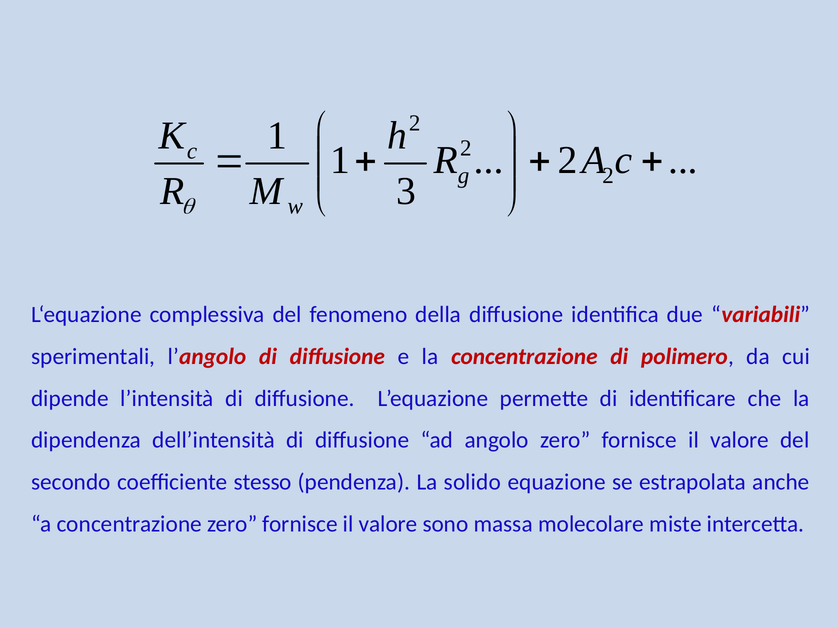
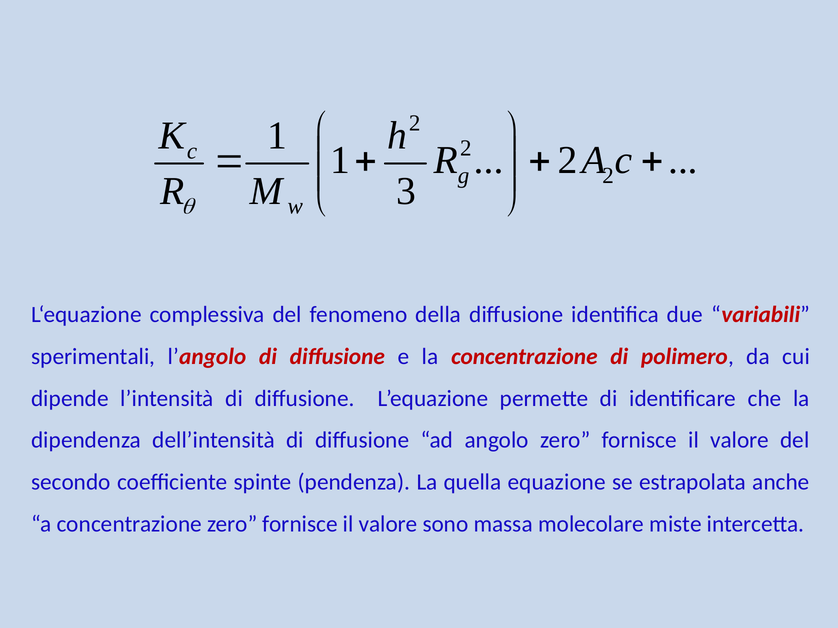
stesso: stesso -> spinte (263, 483)
solido: solido -> quella (473, 483)
